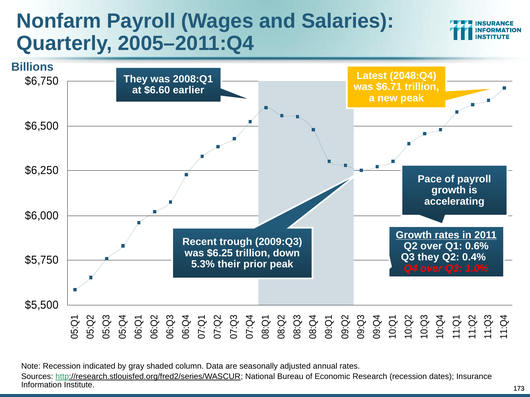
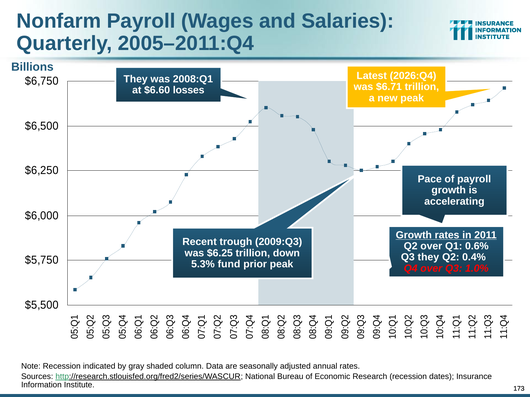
2048:Q4: 2048:Q4 -> 2026:Q4 (413, 76)
earlier: earlier -> losses (189, 90)
their: their -> fund (229, 264)
